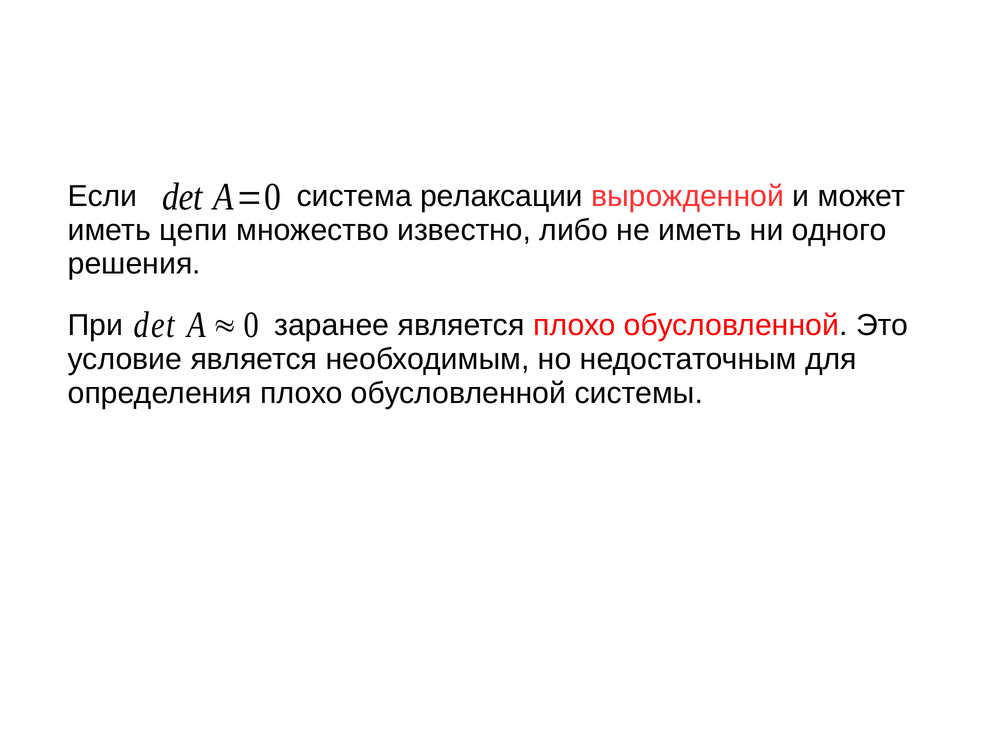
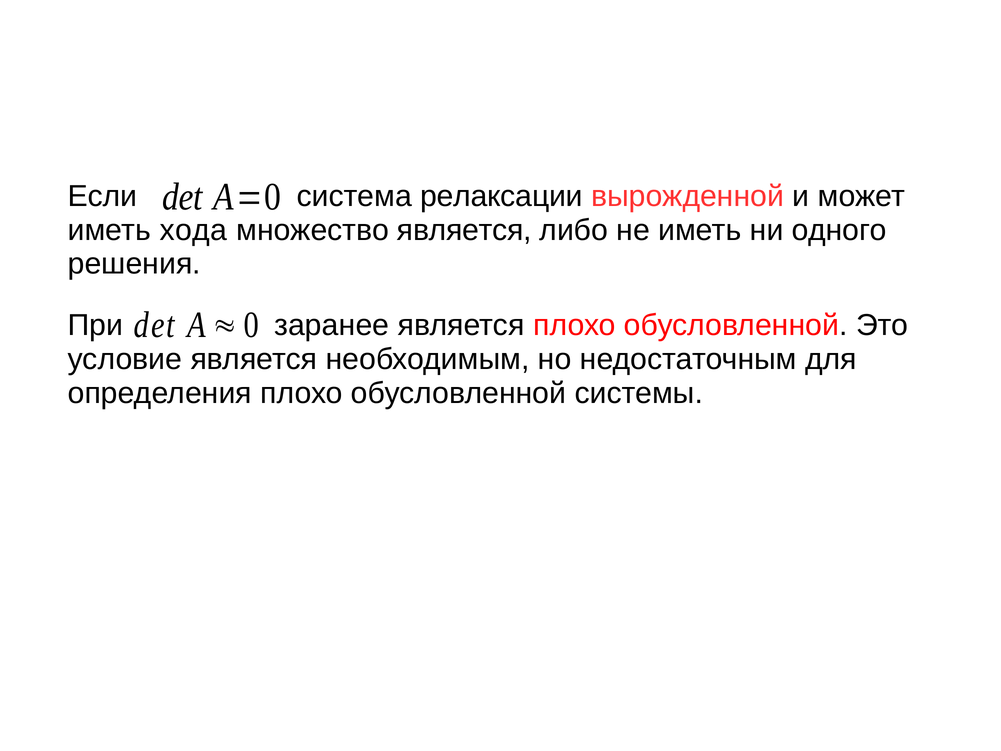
цепи: цепи -> хода (193, 230)
множество известно: известно -> является (464, 230)
